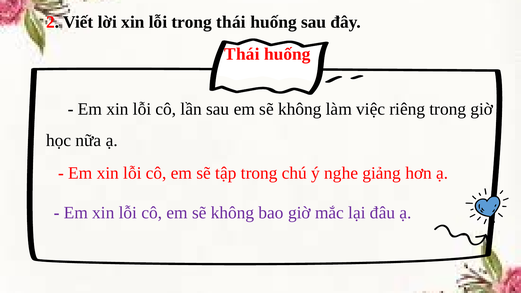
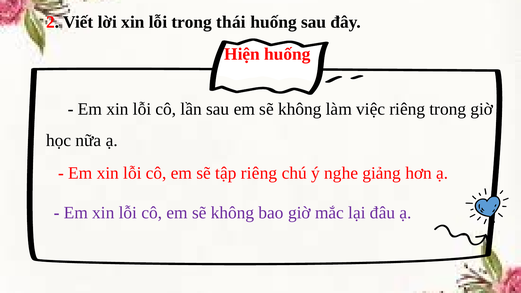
Thái: Thái -> Hiện (242, 54)
tập trong: trong -> riêng (259, 173)
